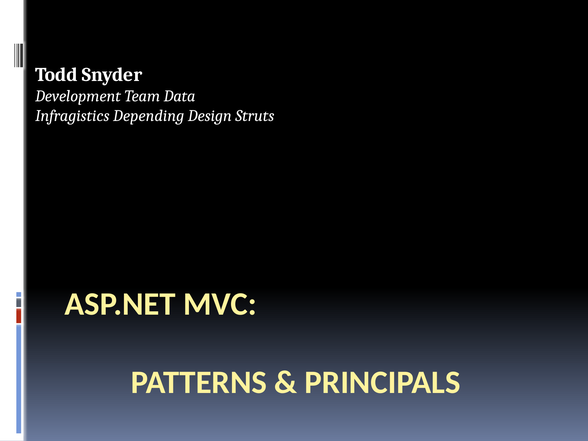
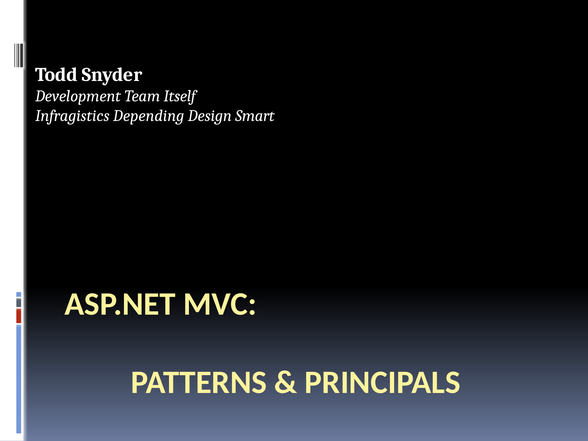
Data: Data -> Itself (180, 96)
Struts: Struts -> Smart (255, 116)
